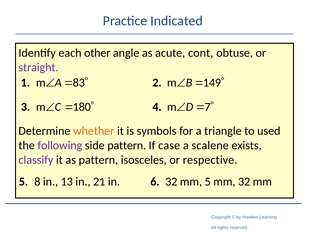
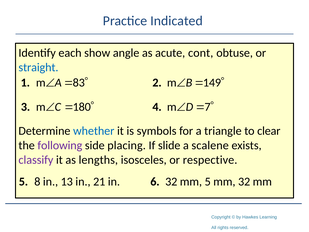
other: other -> show (97, 53)
straight colour: purple -> blue (38, 67)
whether colour: orange -> blue (94, 131)
used: used -> clear (269, 131)
side pattern: pattern -> placing (127, 145)
case: case -> slide (169, 145)
as pattern: pattern -> lengths (98, 160)
